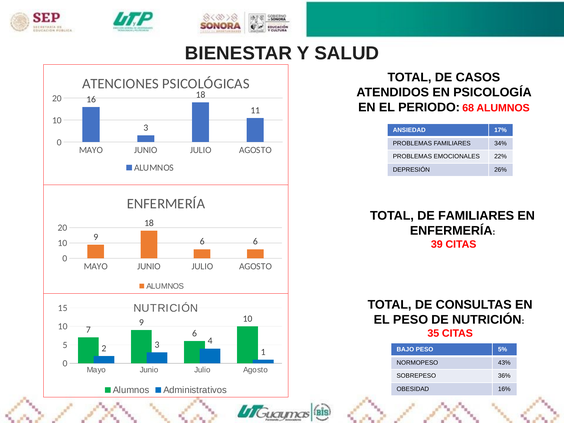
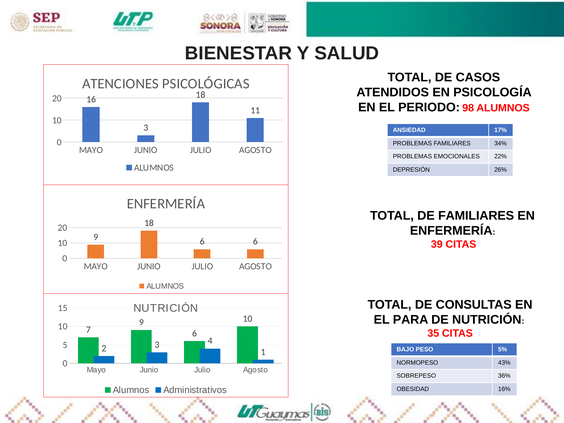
68: 68 -> 98 (468, 108)
EL PESO: PESO -> PARA (411, 320)
